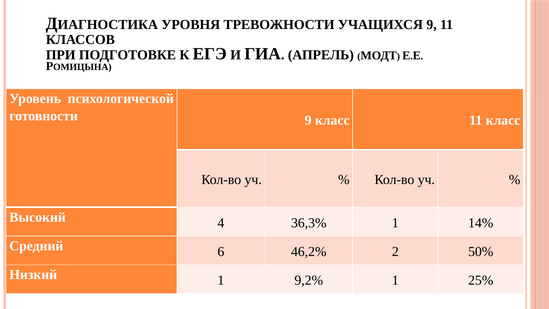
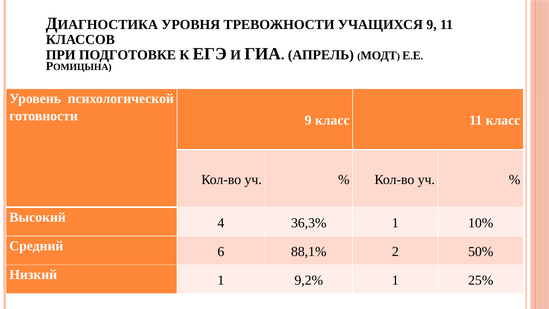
14%: 14% -> 10% (481, 223)
46,2%: 46,2% -> 88,1% (309, 251)
